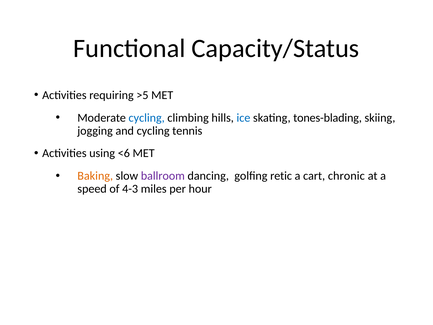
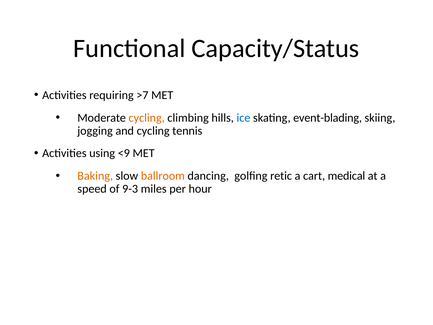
>5: >5 -> >7 (142, 95)
cycling colour: blue -> orange (147, 118)
tones-blading: tones-blading -> event-blading (328, 118)
<6: <6 -> <9 (124, 153)
ballroom colour: purple -> orange (163, 176)
chronic: chronic -> medical (346, 176)
4-3: 4-3 -> 9-3 (130, 189)
